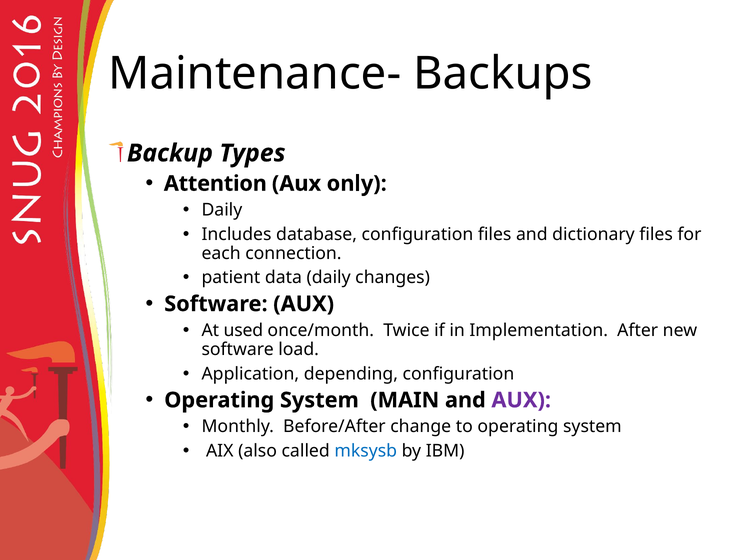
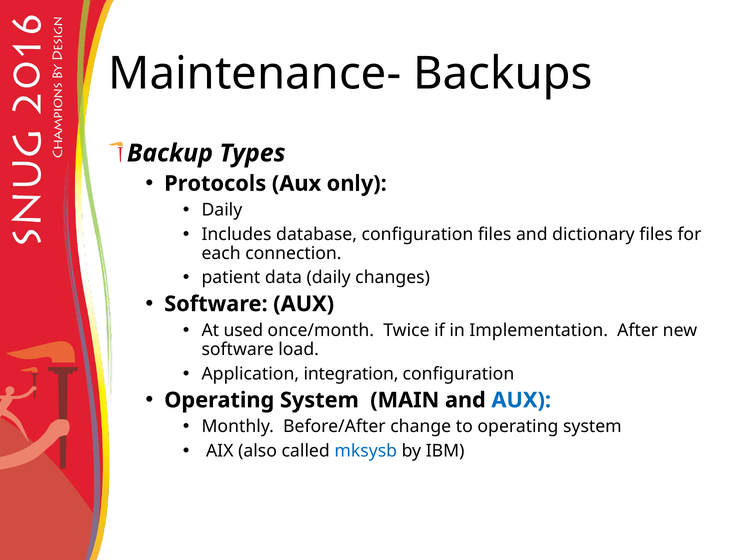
Attention: Attention -> Protocols (215, 183)
depending: depending -> integration (351, 373)
AUX colour: purple -> blue (521, 400)
